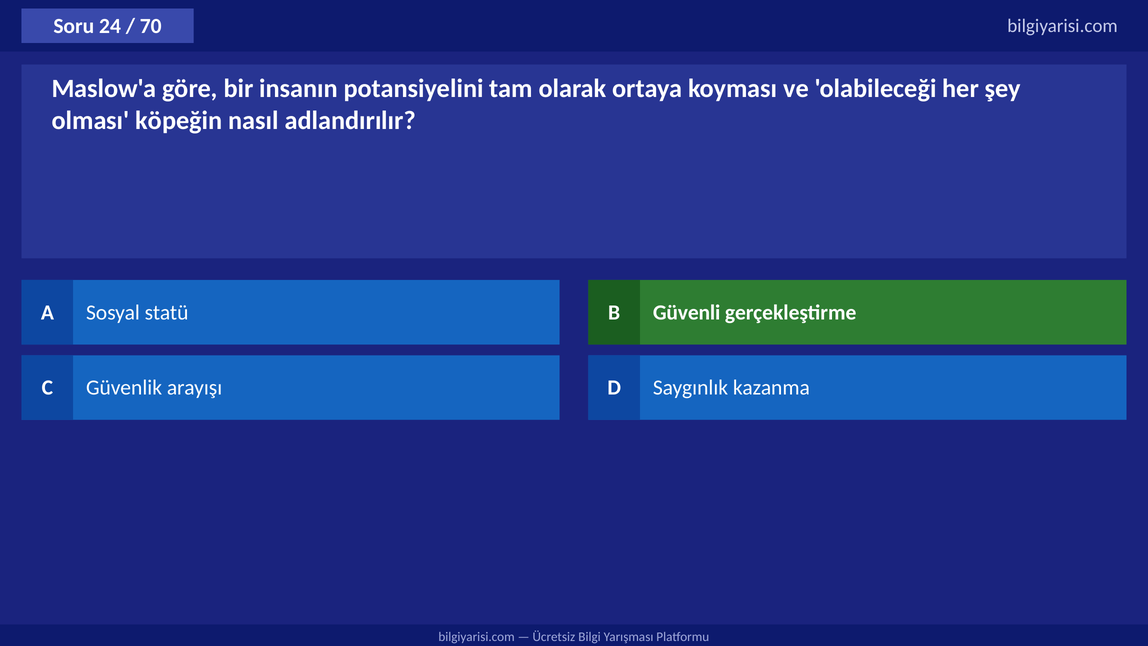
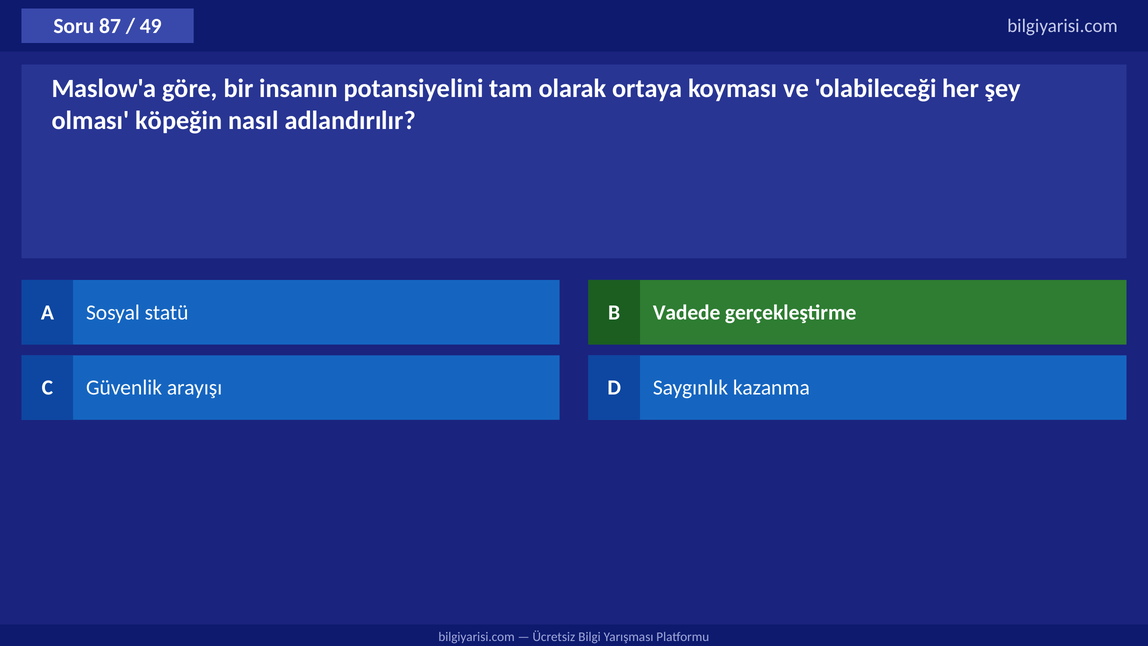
24: 24 -> 87 (110, 26)
70: 70 -> 49 (151, 26)
Güvenli: Güvenli -> Vadede (687, 312)
